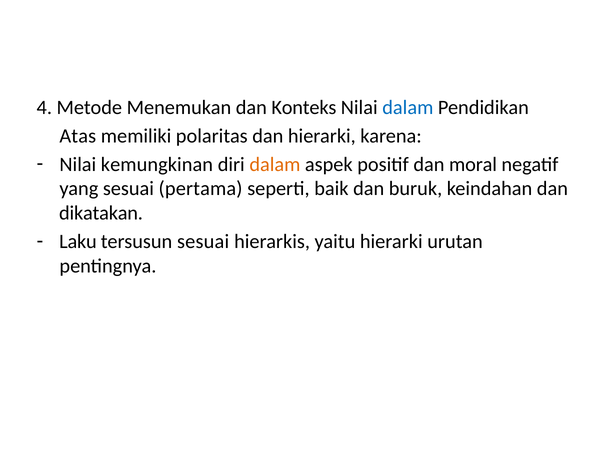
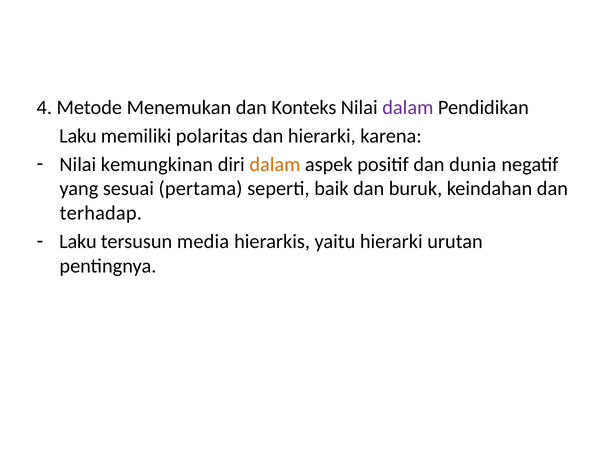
dalam colour: blue -> purple (408, 107)
Atas: Atas -> Laku (78, 136)
moral: moral -> dunia (473, 164)
dikatakan: dikatakan -> terhadap (101, 213)
tersusun sesuai: sesuai -> media (203, 241)
